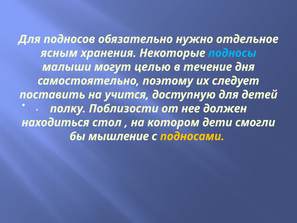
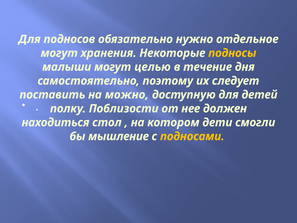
ясным: ясным -> могут (59, 53)
подносы colour: light blue -> yellow (232, 53)
учится: учится -> можно (127, 95)
